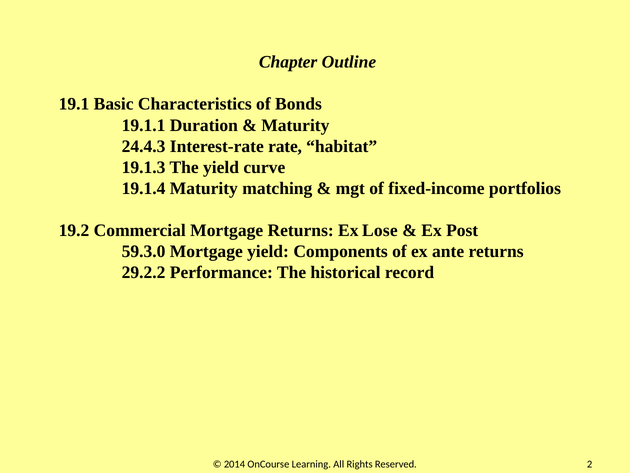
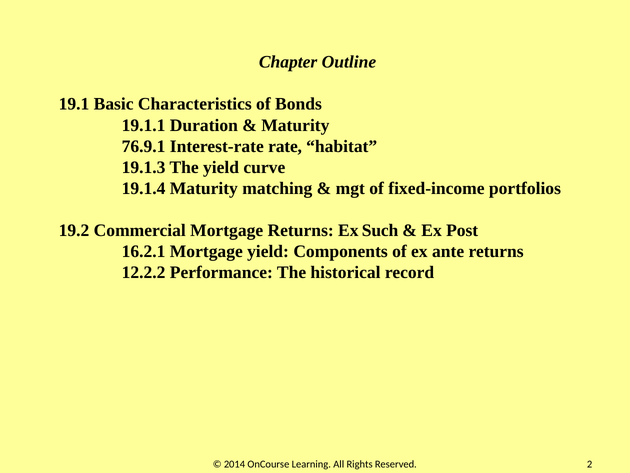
24.4.3: 24.4.3 -> 76.9.1 (144, 146)
Lose: Lose -> Such (380, 230)
59.3.0: 59.3.0 -> 16.2.1 (144, 251)
29.2.2: 29.2.2 -> 12.2.2 (144, 272)
